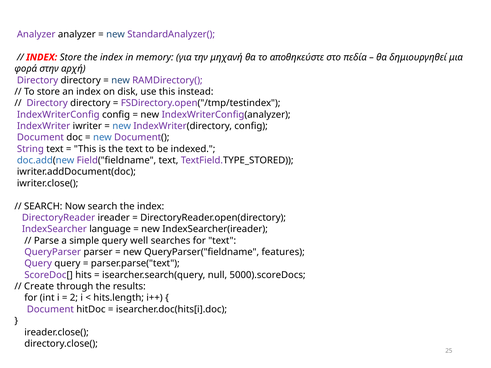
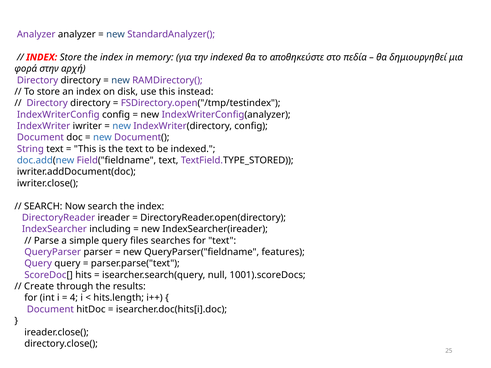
την μηχανή: μηχανή -> indexed (227, 57)
language: language -> including (110, 229)
well: well -> files (139, 241)
5000).scoreDocs: 5000).scoreDocs -> 1001).scoreDocs (268, 275)
2: 2 -> 4 (74, 298)
